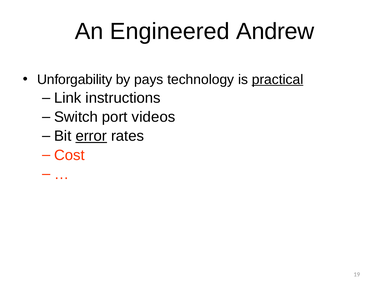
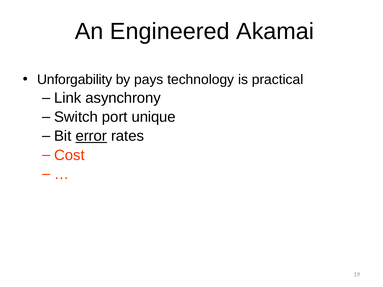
Andrew: Andrew -> Akamai (275, 31)
practical underline: present -> none (278, 80)
instructions: instructions -> asynchrony (123, 98)
videos: videos -> unique (154, 117)
